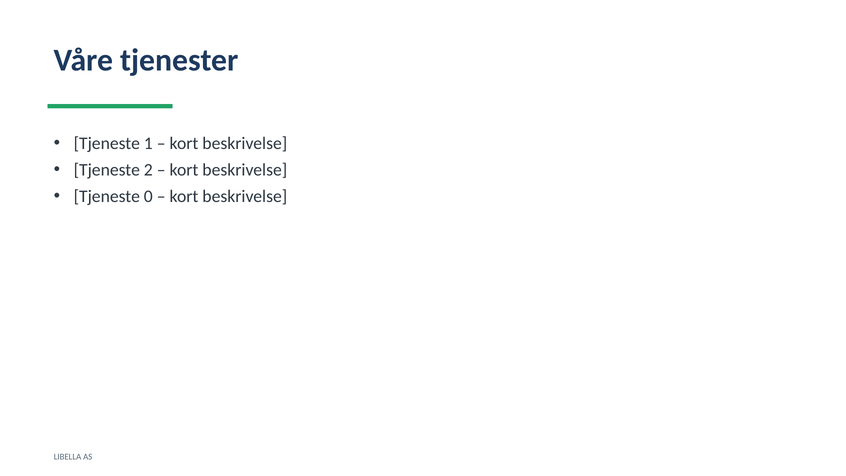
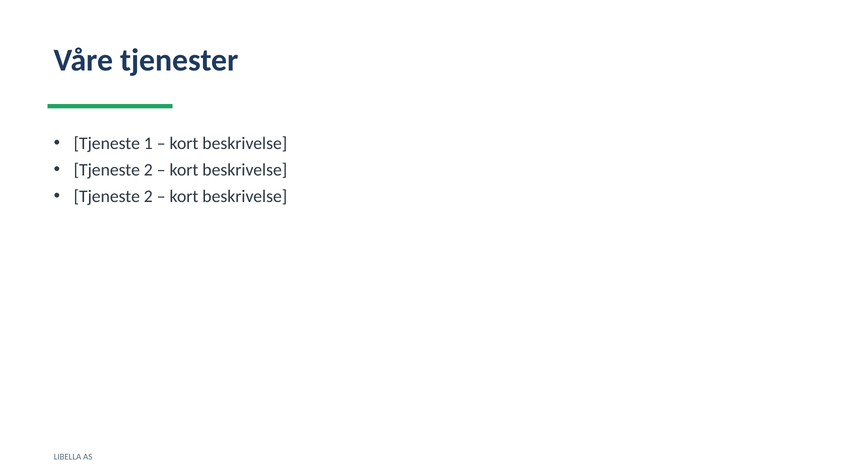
0: 0 -> 2 (148, 196)
